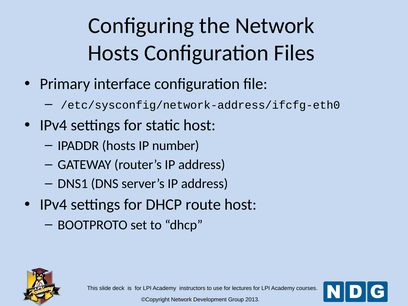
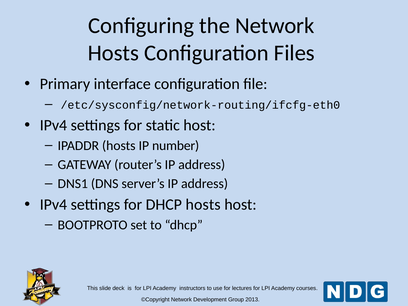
/etc/sysconfig/network-address/ifcfg-eth0: /etc/sysconfig/network-address/ifcfg-eth0 -> /etc/sysconfig/network-routing/ifcfg-eth0 (200, 105)
DHCP route: route -> hosts (203, 205)
